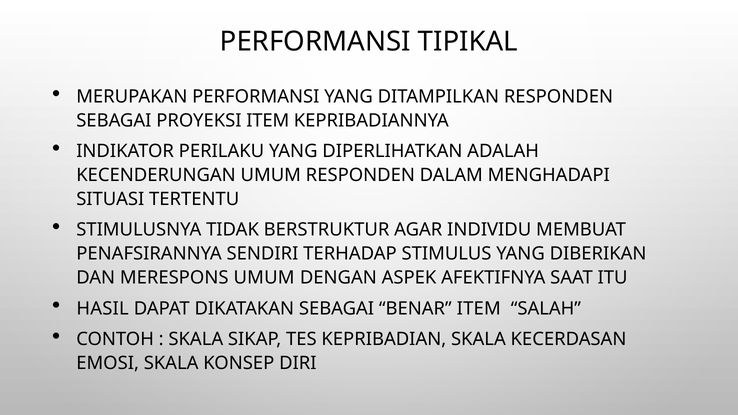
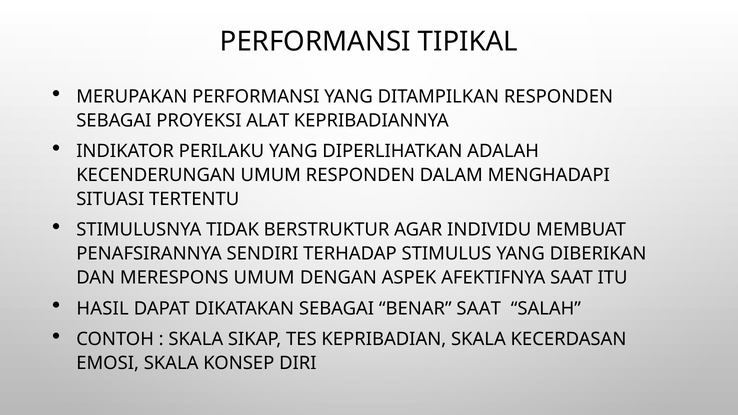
PROYEKSI ITEM: ITEM -> ALAT (268, 120)
BENAR ITEM: ITEM -> SAAT (479, 309)
